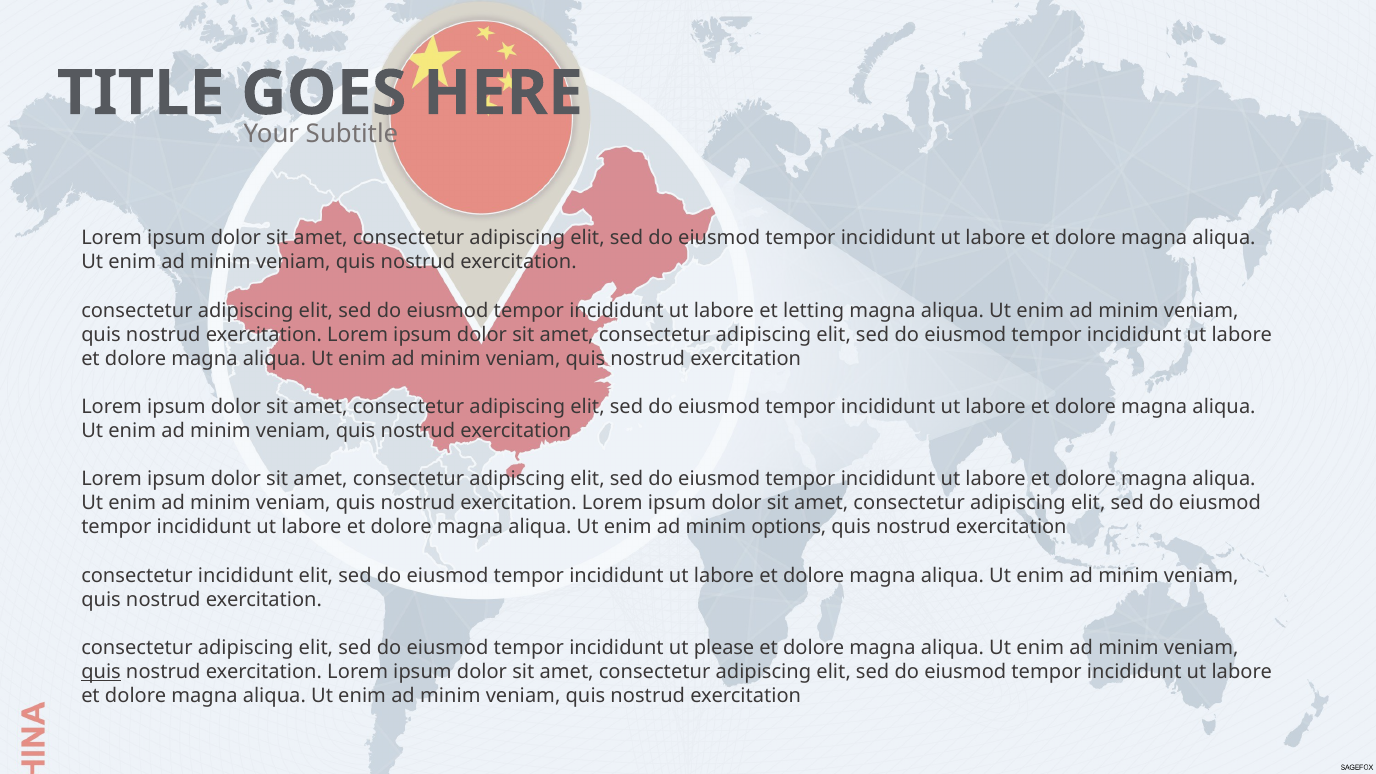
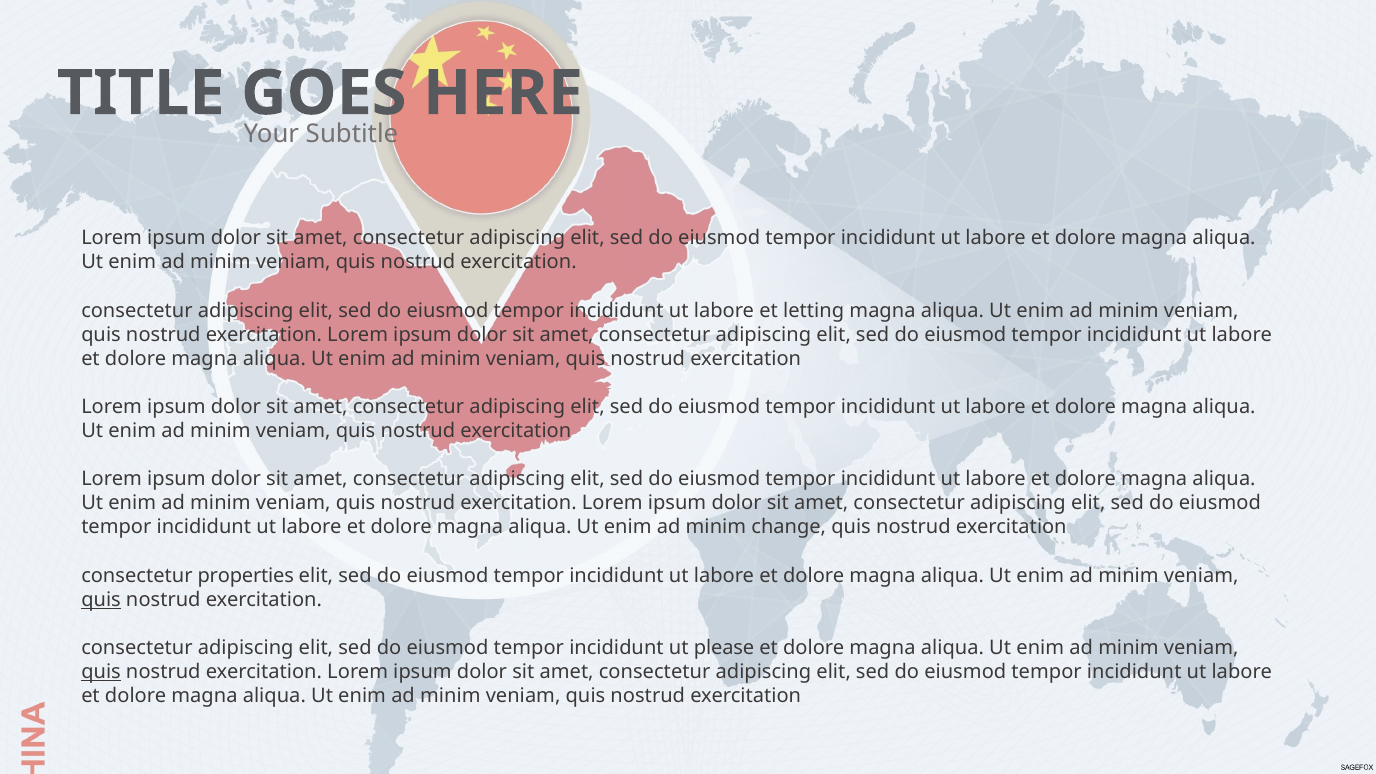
options: options -> change (789, 527)
consectetur incididunt: incididunt -> properties (246, 576)
quis underline: none -> present (101, 600)
